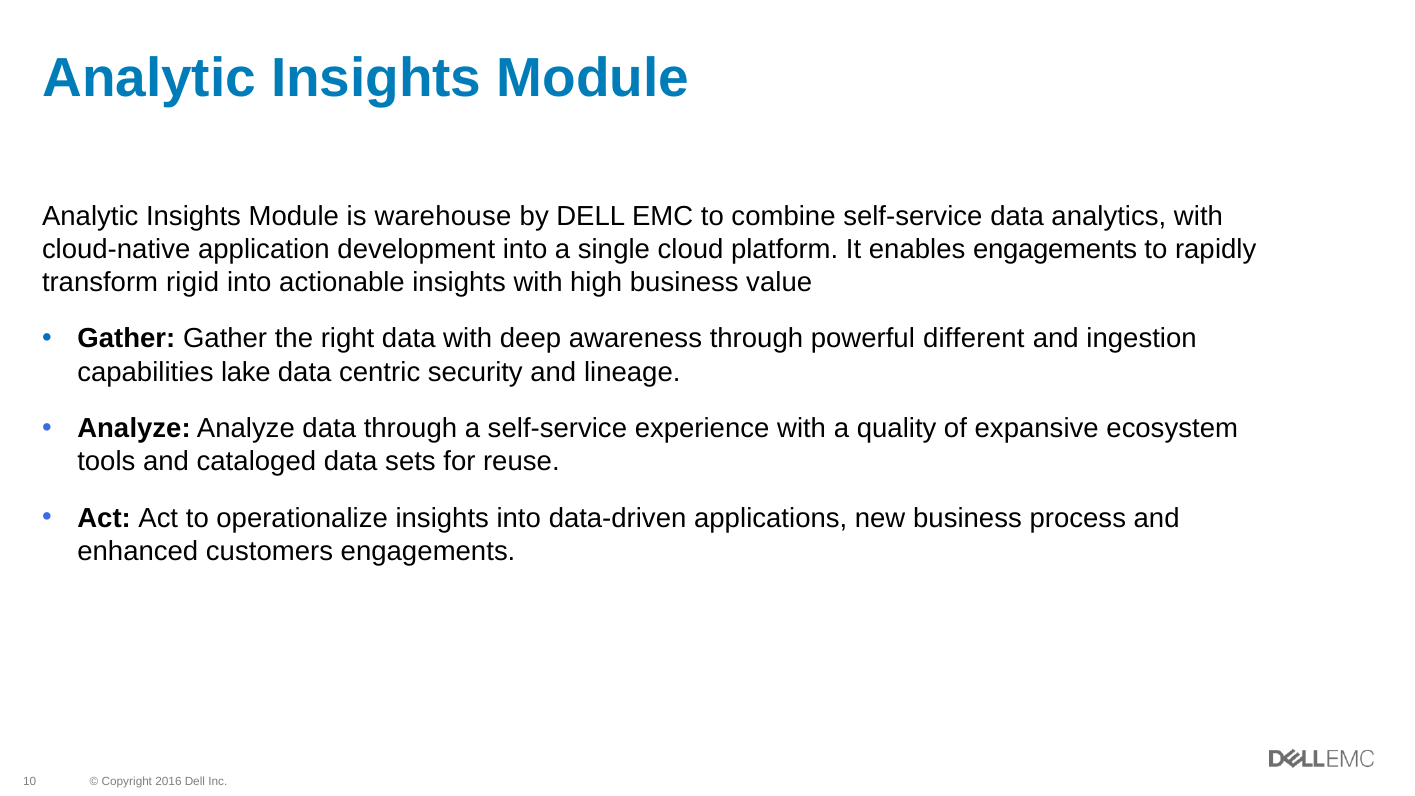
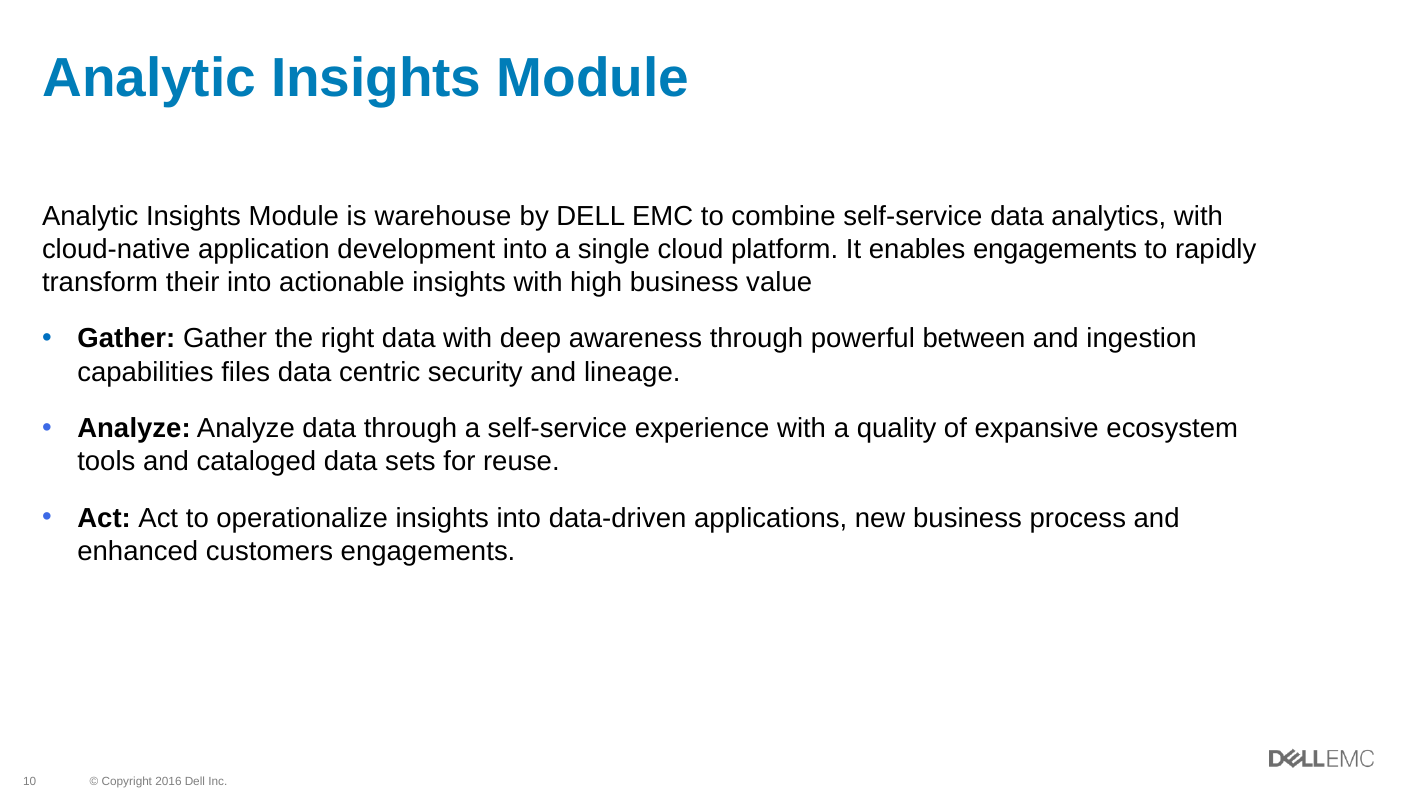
rigid: rigid -> their (193, 282)
different: different -> between (974, 339)
lake: lake -> files (246, 372)
